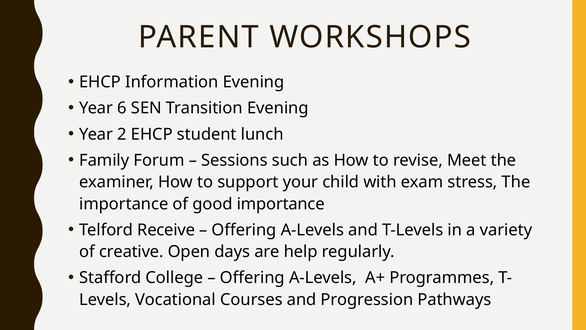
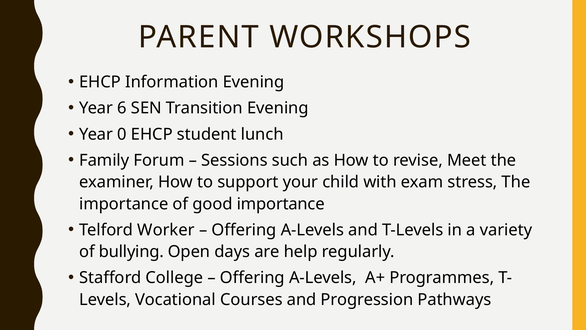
2: 2 -> 0 (122, 134)
Receive: Receive -> Worker (166, 230)
creative: creative -> bullying (131, 251)
